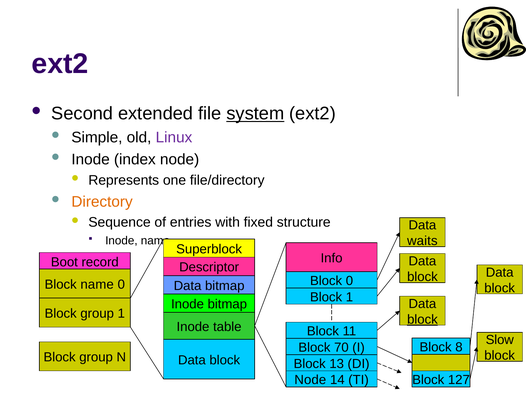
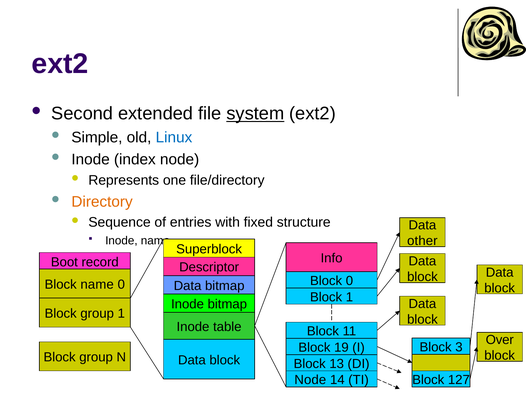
Linux colour: purple -> blue (174, 138)
waits: waits -> other (422, 241)
block underline: present -> none (422, 320)
Slow: Slow -> Over (500, 340)
8: 8 -> 3 (459, 348)
70: 70 -> 19 (341, 348)
